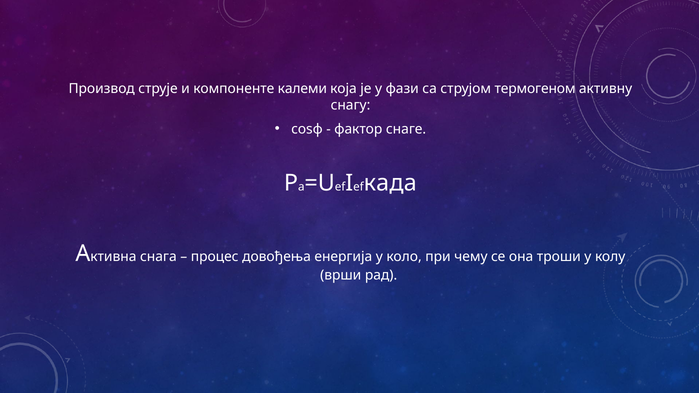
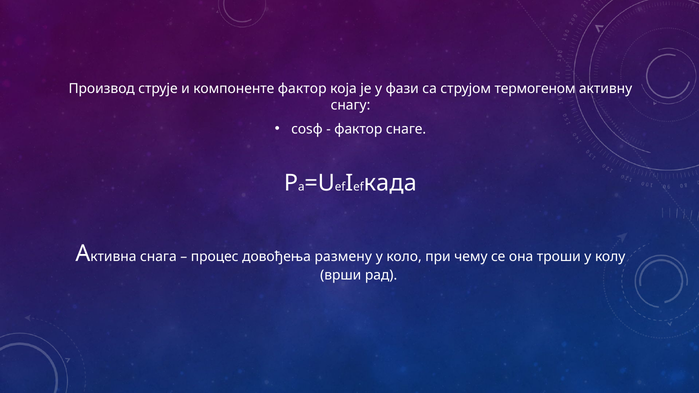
компоненте калеми: калеми -> фактор (302, 89)
енергија: енергија -> размену (343, 257)
